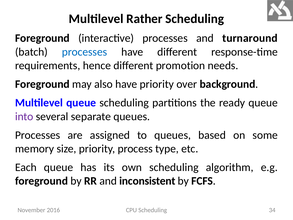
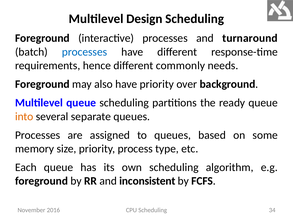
Rather: Rather -> Design (144, 19)
promotion: promotion -> commonly (180, 66)
into colour: purple -> orange (24, 116)
